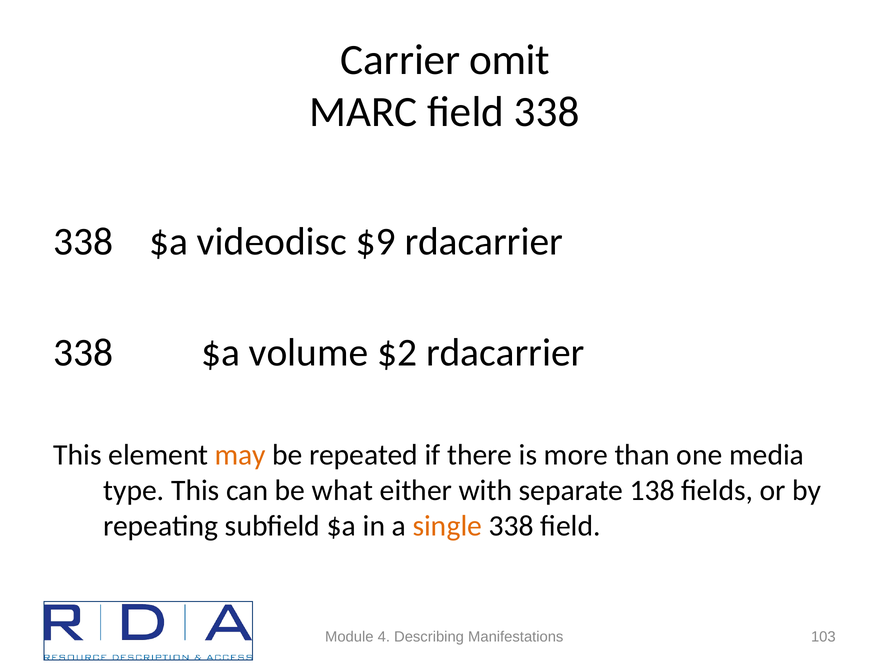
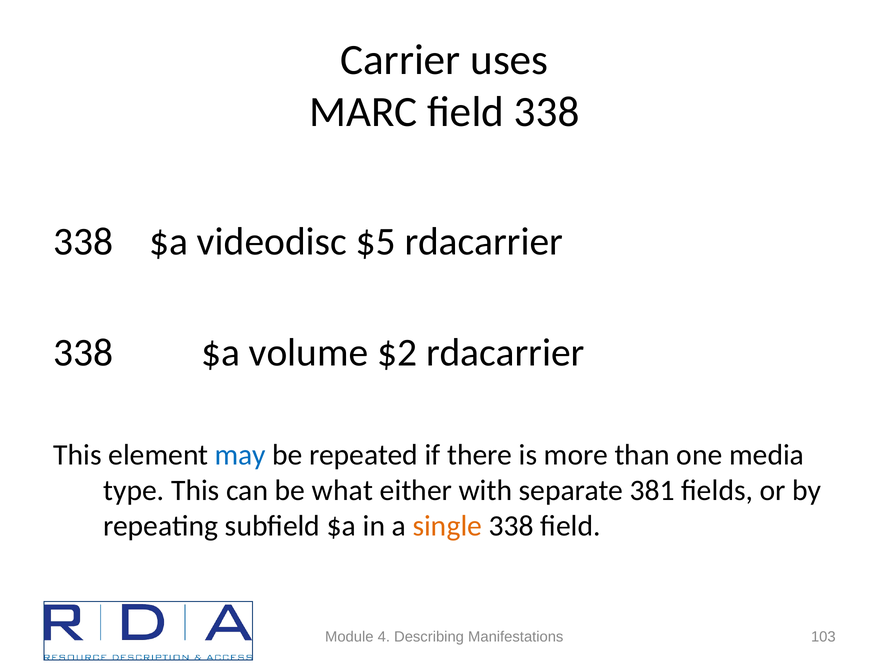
omit: omit -> uses (509, 60)
$9: $9 -> $5 (376, 242)
may colour: orange -> blue (240, 455)
138: 138 -> 381 (652, 490)
